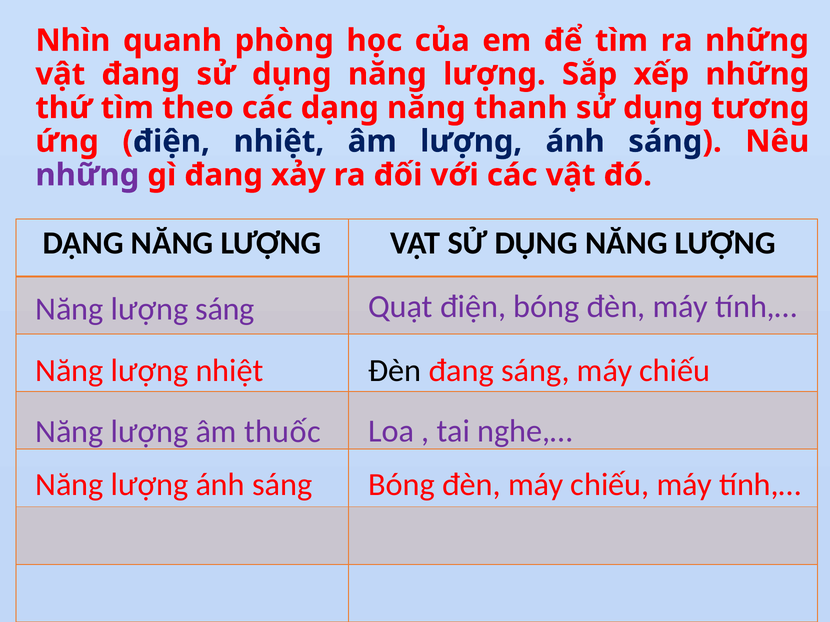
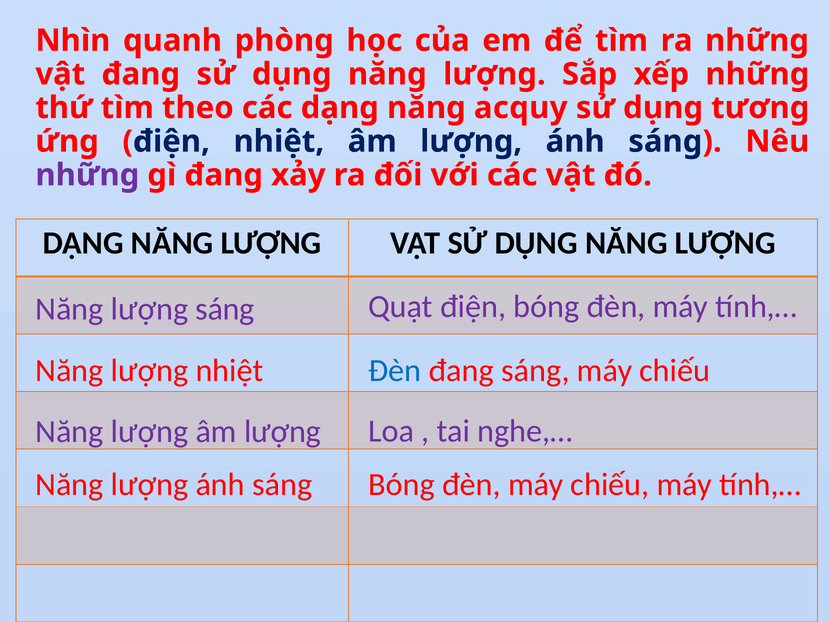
thanh: thanh -> acquy (521, 108)
Đèn colour: black -> blue (395, 371)
lượng âm thuốc: thuốc -> lượng (283, 432)
